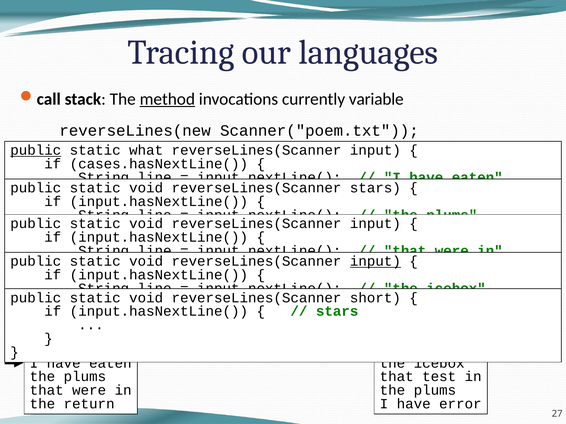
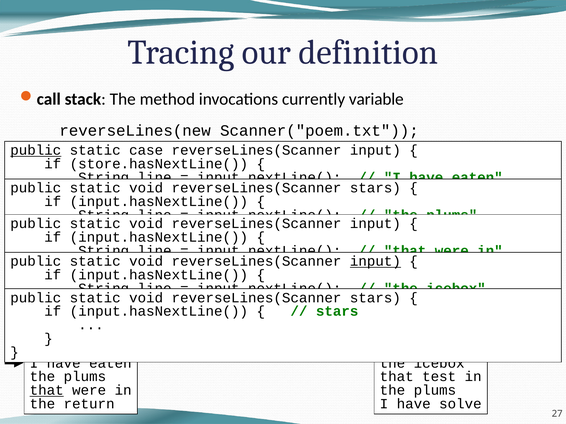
languages: languages -> definition (368, 52)
method underline: present -> none (167, 99)
what: what -> case (146, 150)
cases.hasNextLine(: cases.hasNextLine( -> store.hasNextLine( (159, 164)
short: short -> stars (375, 298)
that underline: none -> present (47, 391)
error: error -> solve (460, 404)
